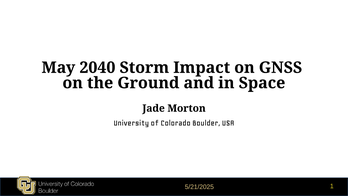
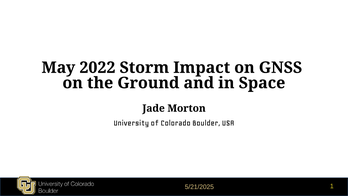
2040: 2040 -> 2022 (97, 68)
